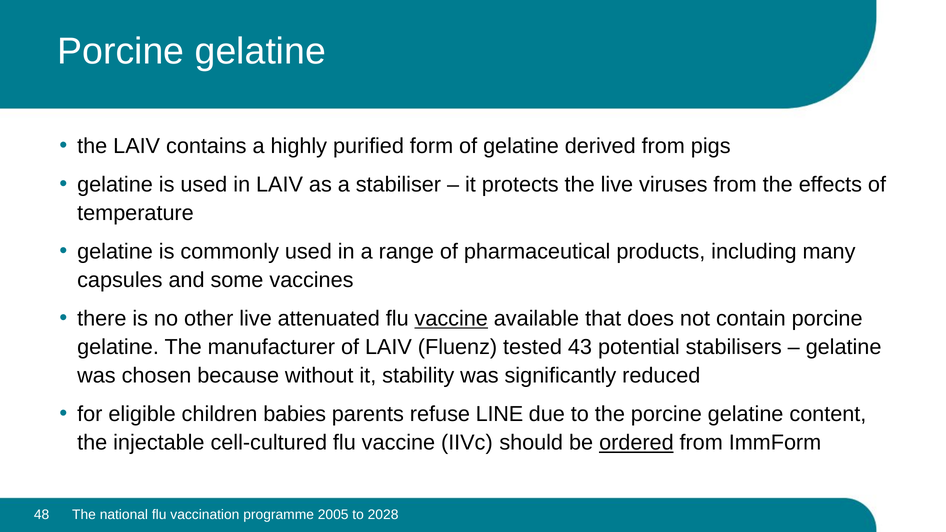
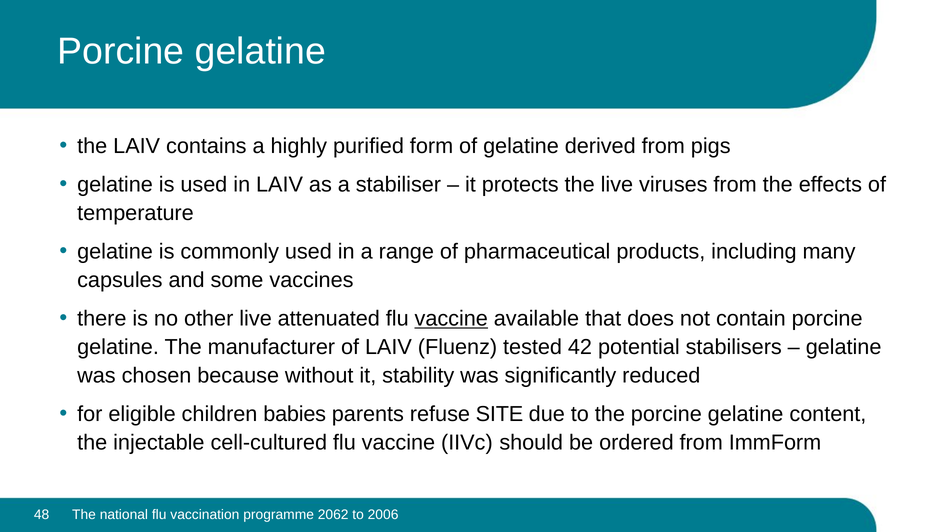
43: 43 -> 42 (580, 347)
LINE: LINE -> SITE (499, 414)
ordered underline: present -> none (636, 443)
2005: 2005 -> 2062 (333, 515)
2028: 2028 -> 2006 (383, 515)
